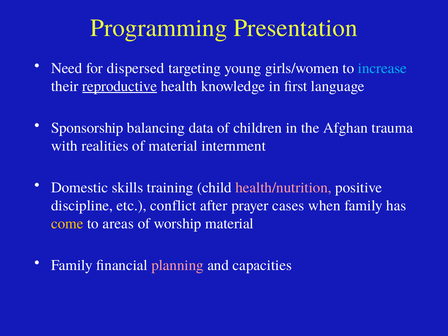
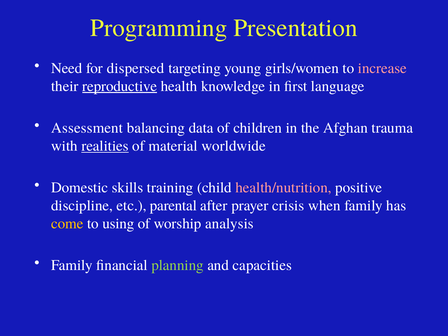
increase colour: light blue -> pink (382, 68)
Sponsorship: Sponsorship -> Assessment (87, 128)
realities underline: none -> present (105, 146)
internment: internment -> worldwide (234, 146)
conflict: conflict -> parental (173, 206)
cases: cases -> crisis (288, 206)
areas: areas -> using (118, 224)
worship material: material -> analysis (229, 224)
planning colour: pink -> light green (177, 265)
